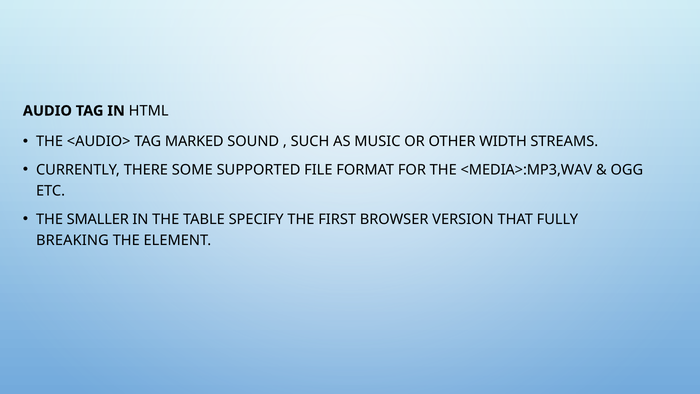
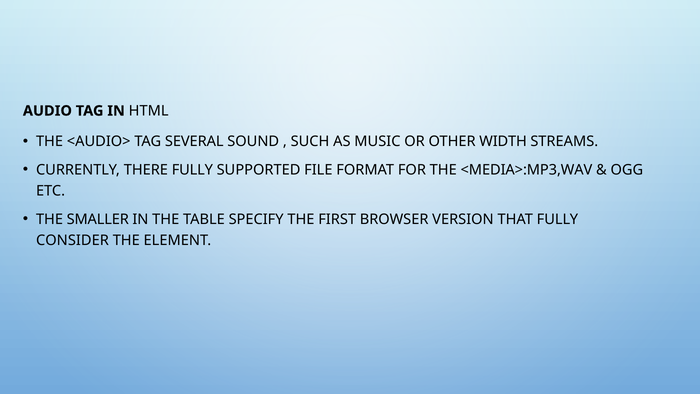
MARKED: MARKED -> SEVERAL (194, 142)
THERE SOME: SOME -> FULLY (192, 170)
BREAKING: BREAKING -> CONSIDER (72, 240)
